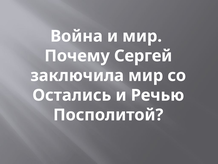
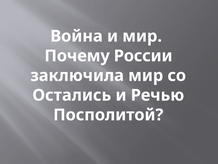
Сергей: Сергей -> России (143, 56)
